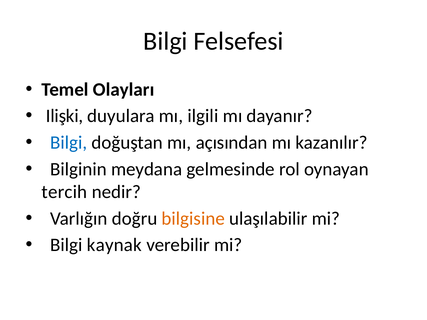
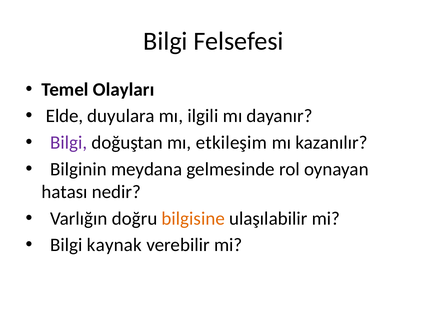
Ilişki: Ilişki -> Elde (64, 116)
Bilgi colour: blue -> purple (69, 143)
açısından: açısından -> etkileşim (231, 143)
tercih: tercih -> hatası (65, 192)
